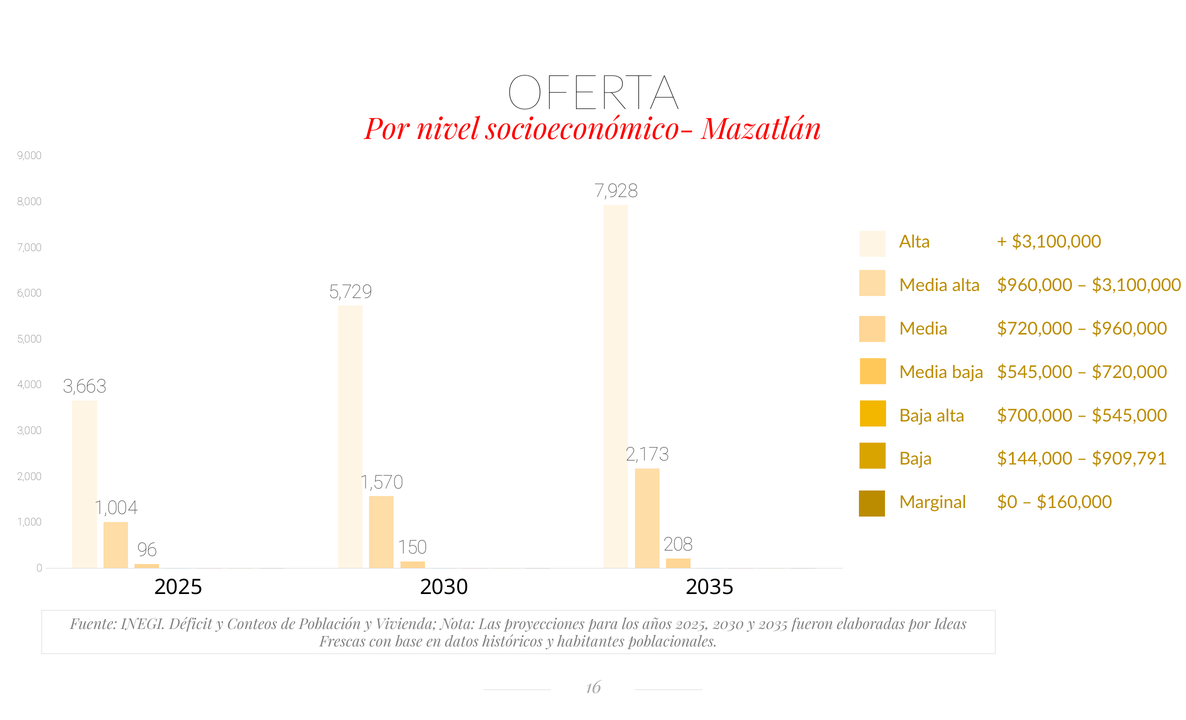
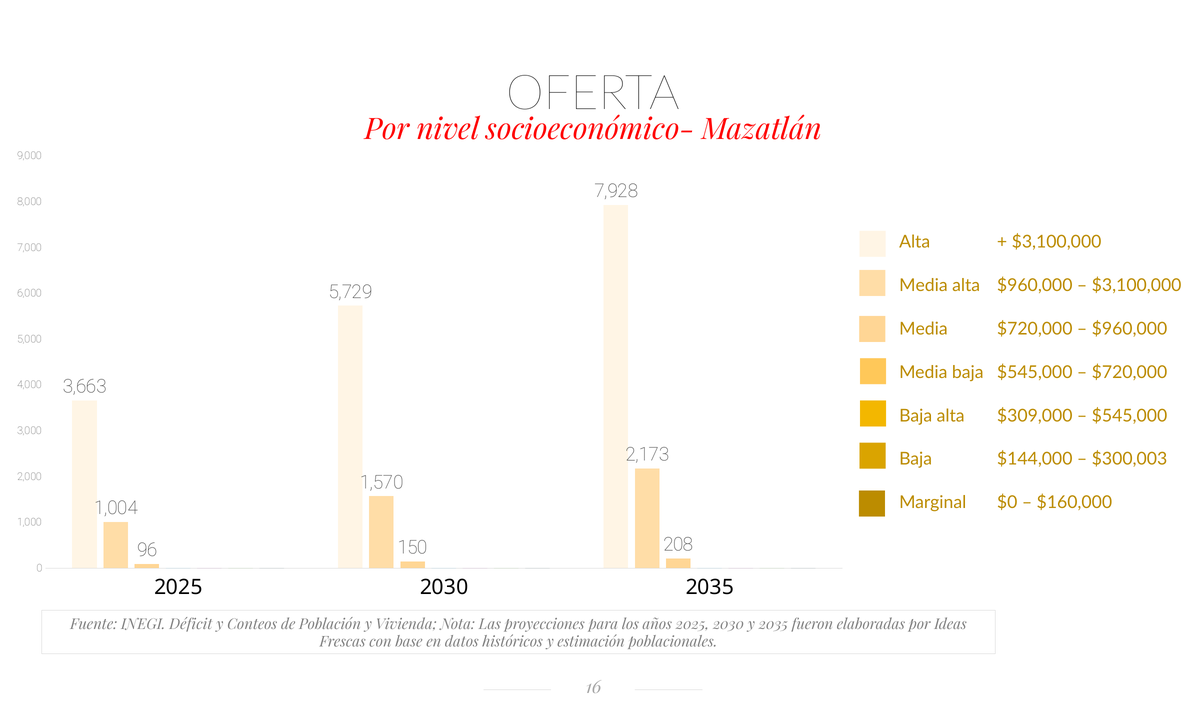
$700,000: $700,000 -> $309,000 (1035, 416)
$909,791: $909,791 -> $300,003 (1130, 459)
habitantes: habitantes -> estimación (591, 642)
